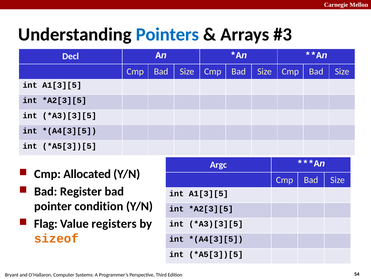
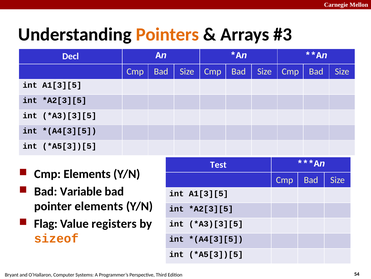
Pointers colour: blue -> orange (167, 34)
Argc: Argc -> Test (218, 164)
Cmp Allocated: Allocated -> Elements (87, 174)
Register: Register -> Variable (81, 191)
pointer condition: condition -> elements (99, 206)
